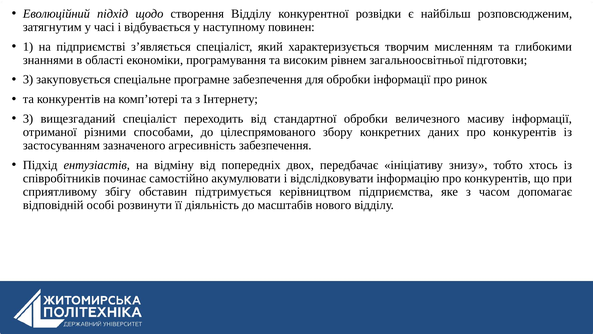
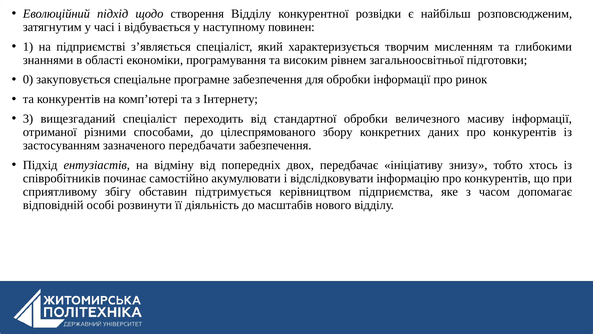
3: 3 -> 0 (28, 79)
агресивність: агресивність -> передбачати (202, 145)
